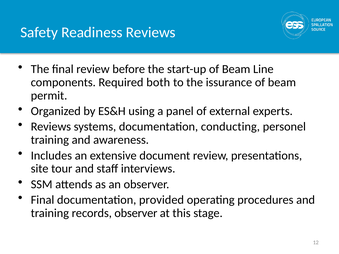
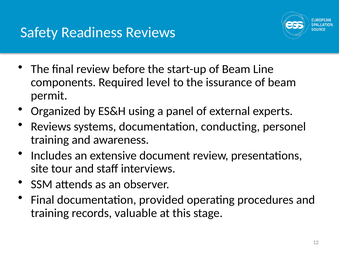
both: both -> level (158, 82)
records observer: observer -> valuable (136, 213)
